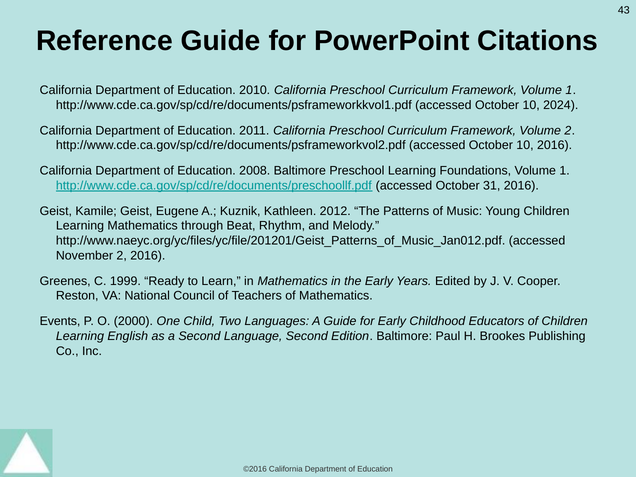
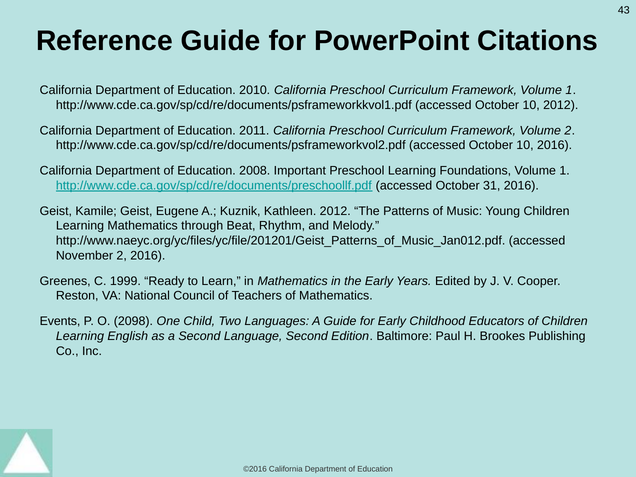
10 2024: 2024 -> 2012 (561, 105)
2008 Baltimore: Baltimore -> Important (300, 171)
2000: 2000 -> 2098 (133, 321)
